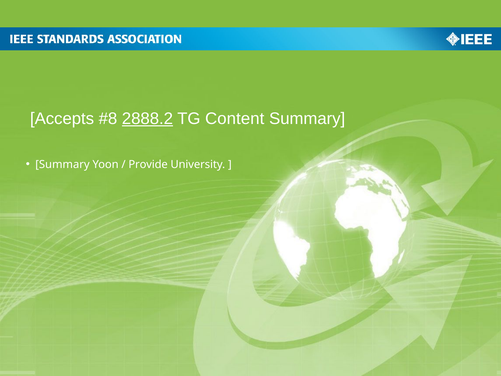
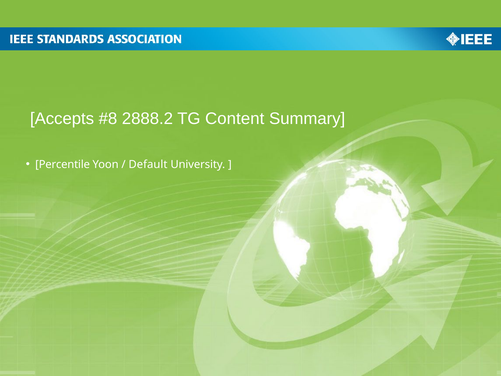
2888.2 underline: present -> none (147, 118)
Summary: Summary -> Percentile (63, 164)
Provide: Provide -> Default (148, 164)
